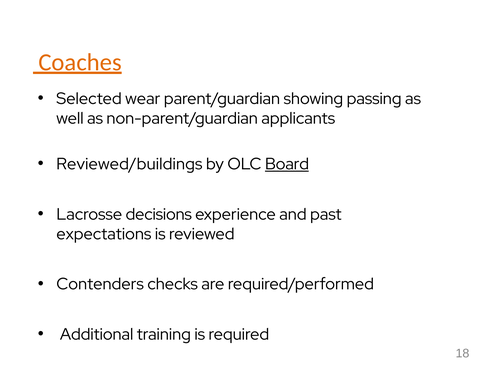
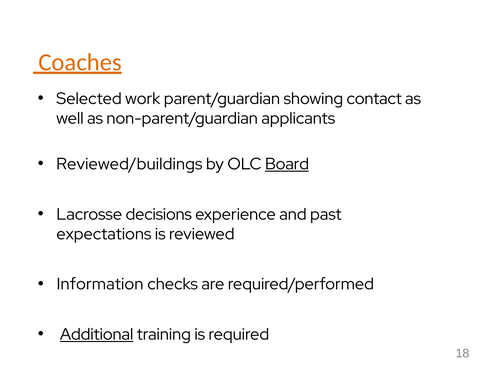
wear: wear -> work (143, 99)
passing: passing -> contact (374, 99)
Contenders: Contenders -> Information (100, 284)
Additional underline: none -> present (97, 334)
